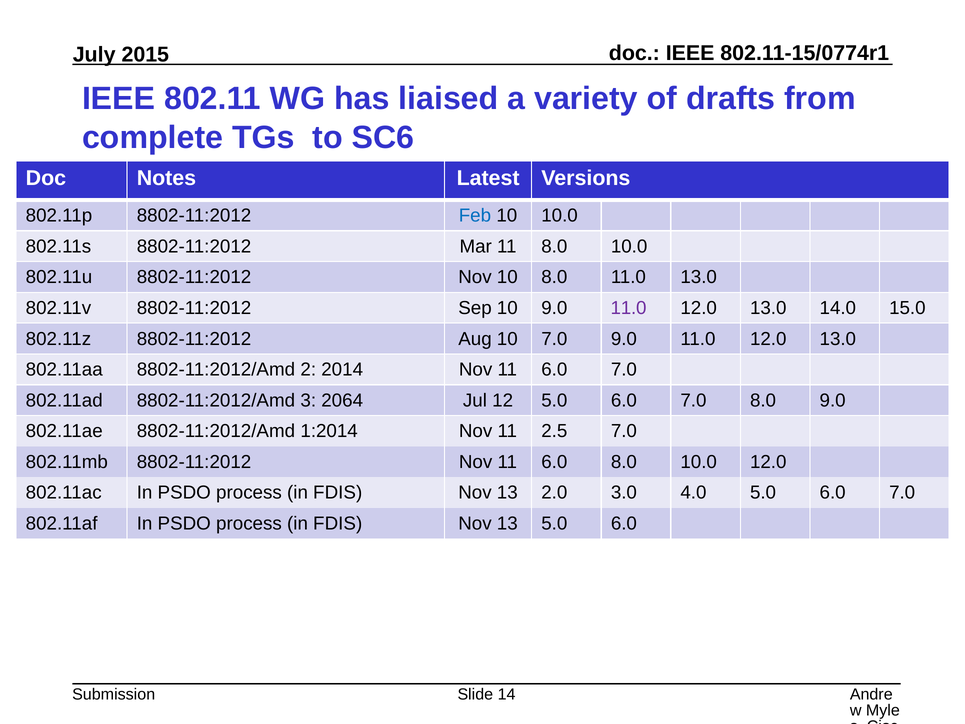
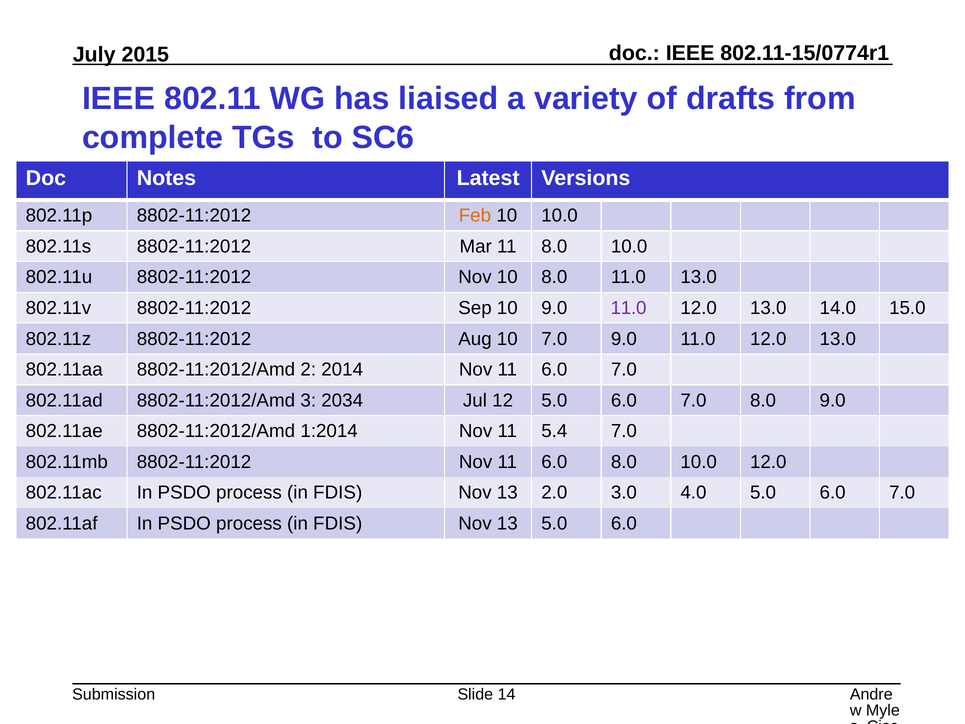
Feb colour: blue -> orange (475, 216)
2064: 2064 -> 2034 (342, 400)
2.5: 2.5 -> 5.4 (554, 431)
